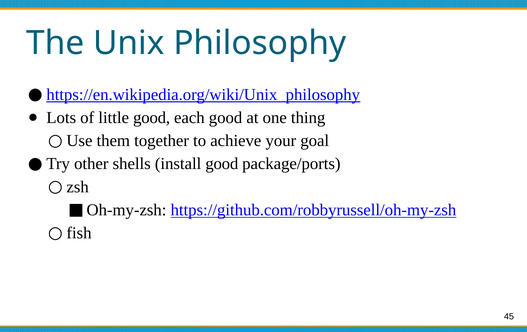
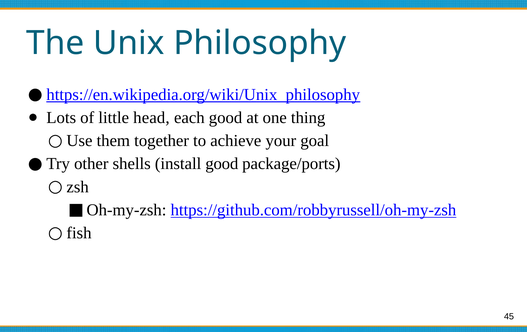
little good: good -> head (151, 118)
